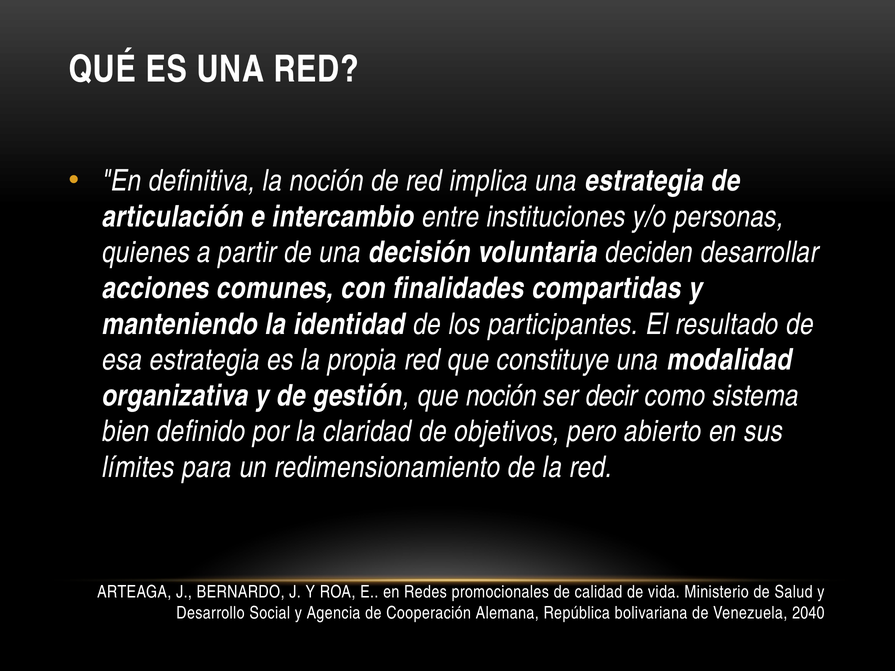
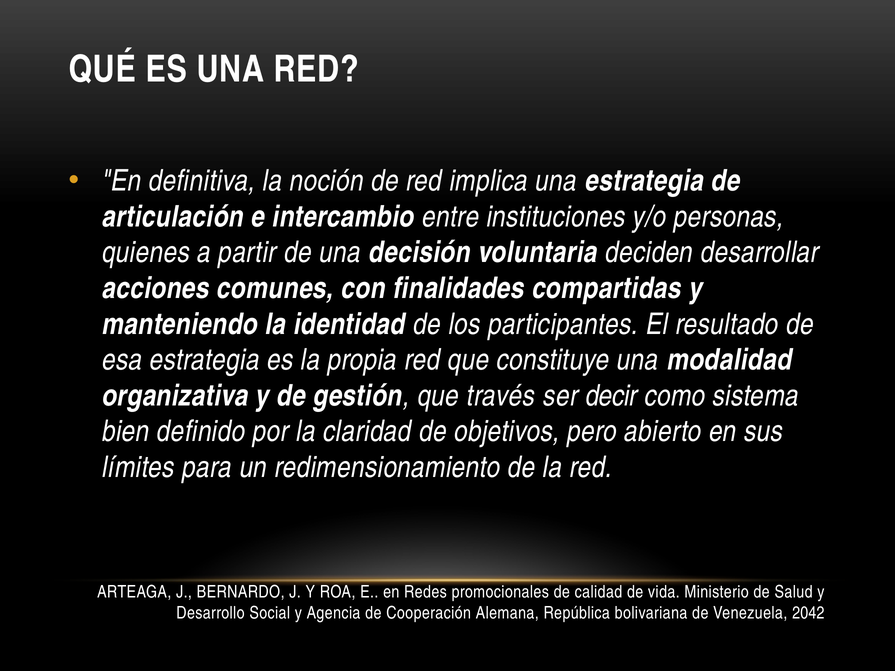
que noción: noción -> través (501, 396)
2040: 2040 -> 2042 (808, 613)
